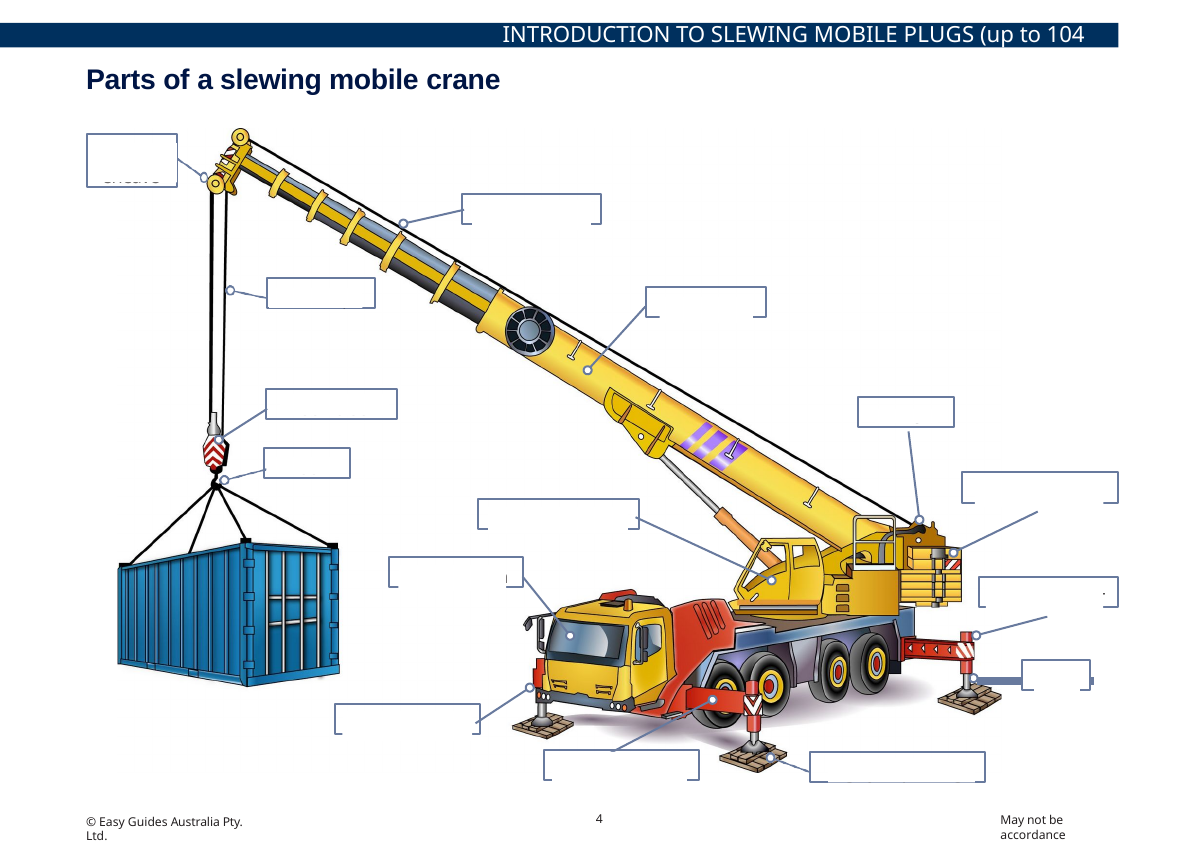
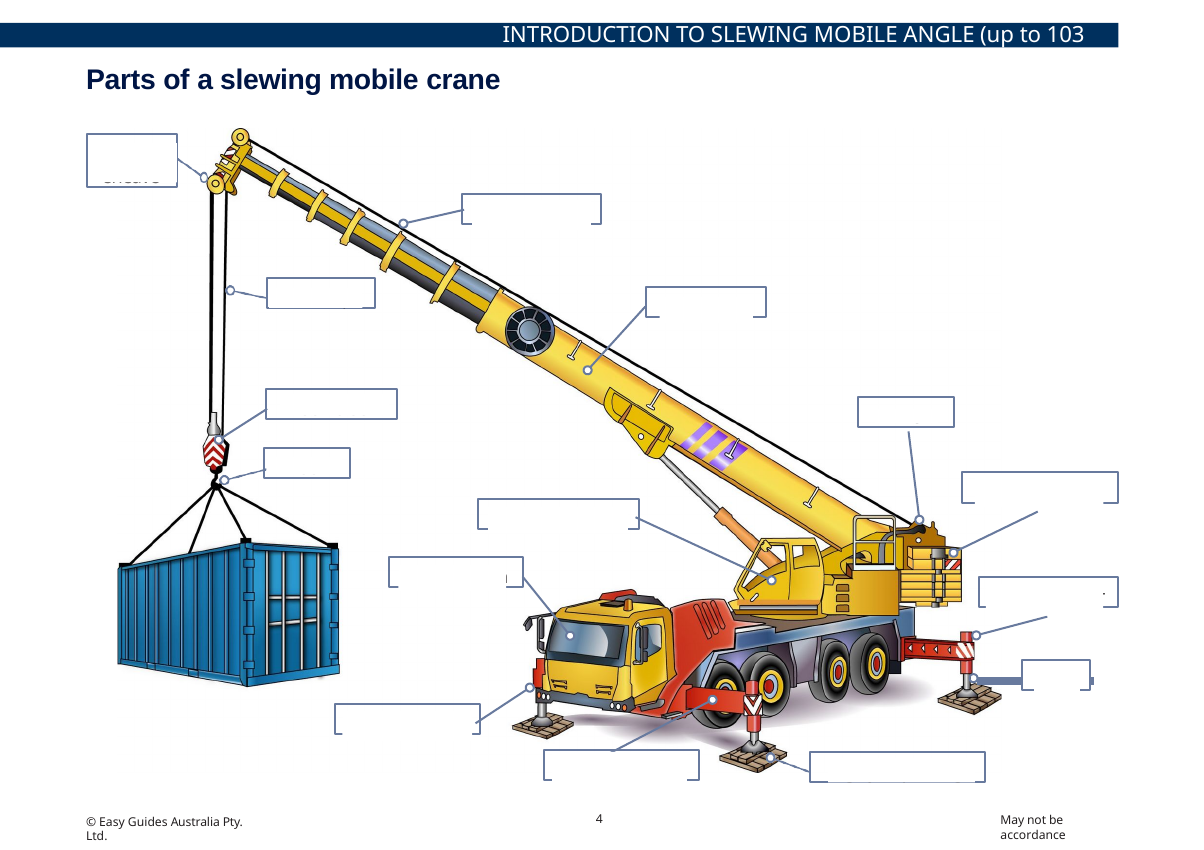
PLUGS: PLUGS -> ANGLE (939, 36)
104: 104 -> 103 (1066, 36)
